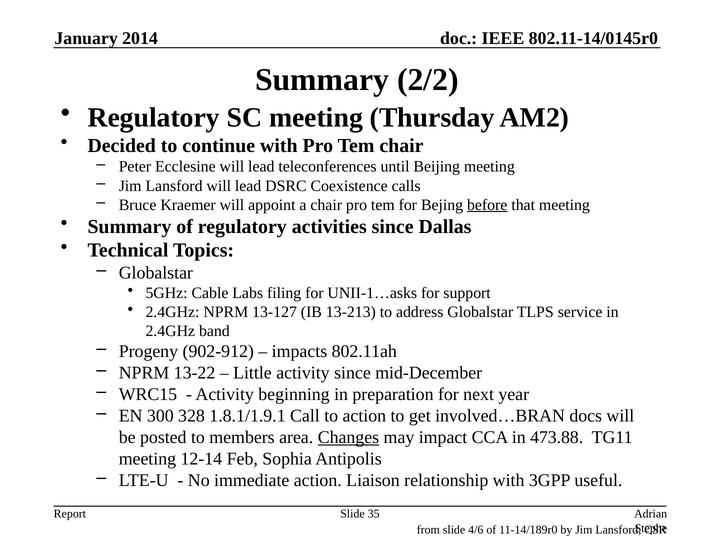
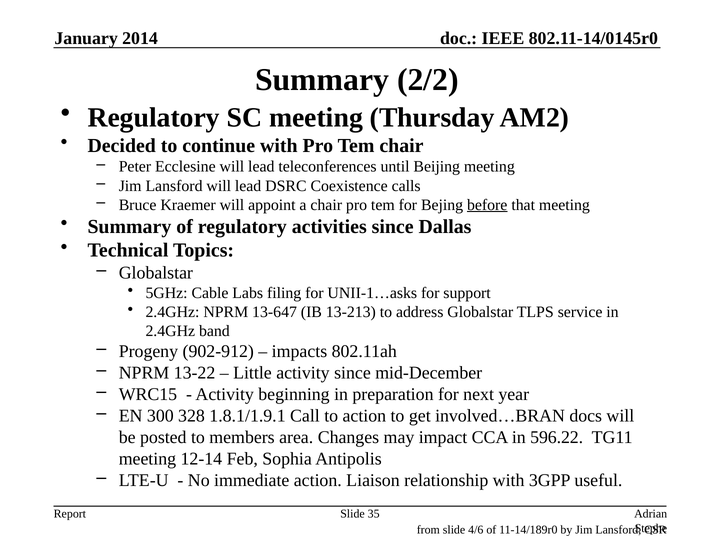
13-127: 13-127 -> 13-647 (275, 312)
Changes underline: present -> none (348, 437)
473.88: 473.88 -> 596.22 (557, 437)
